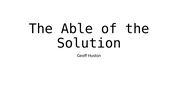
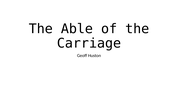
Solution: Solution -> Carriage (89, 43)
